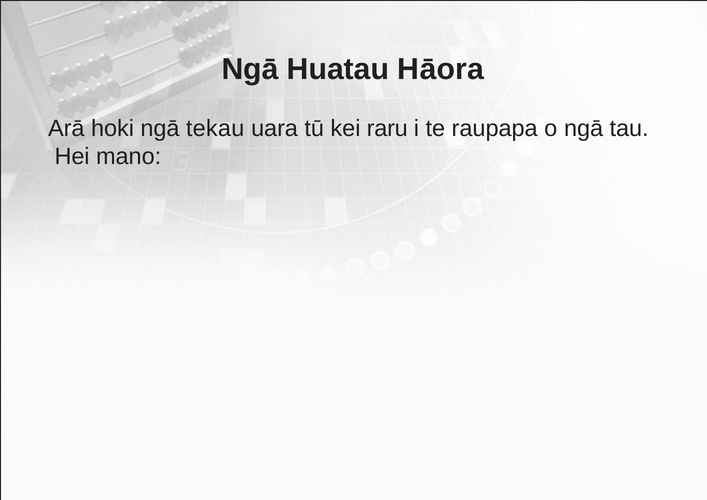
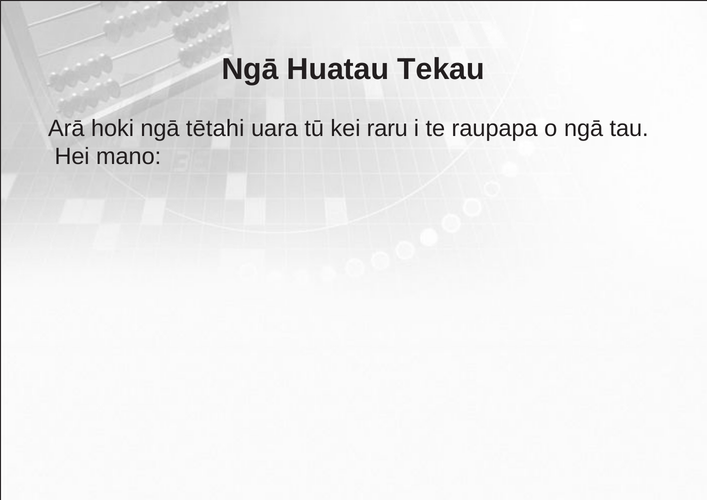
Hāora: Hāora -> Tekau (441, 69)
tekau: tekau -> tētahi (215, 128)
